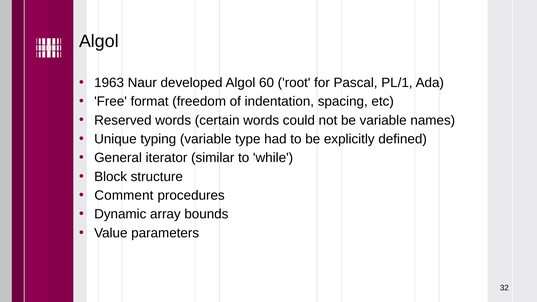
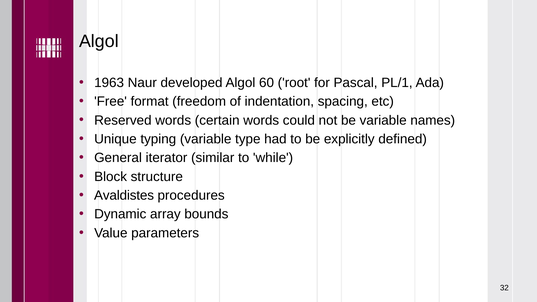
Comment: Comment -> Avaldistes (124, 195)
